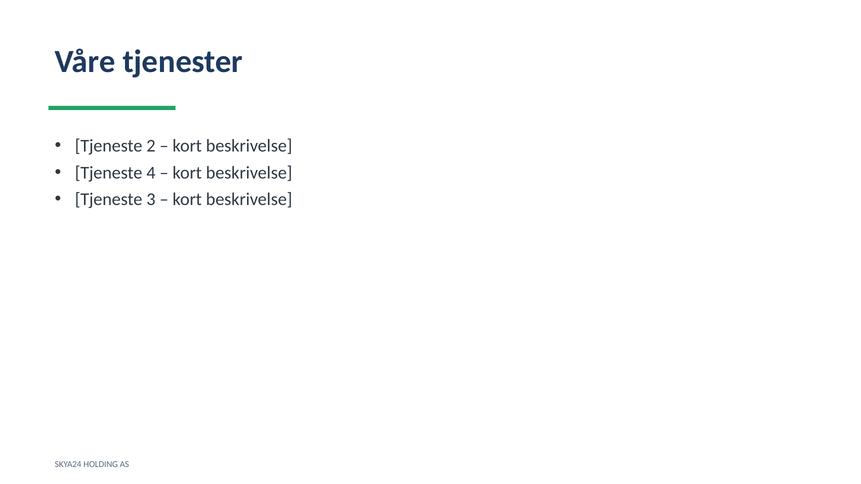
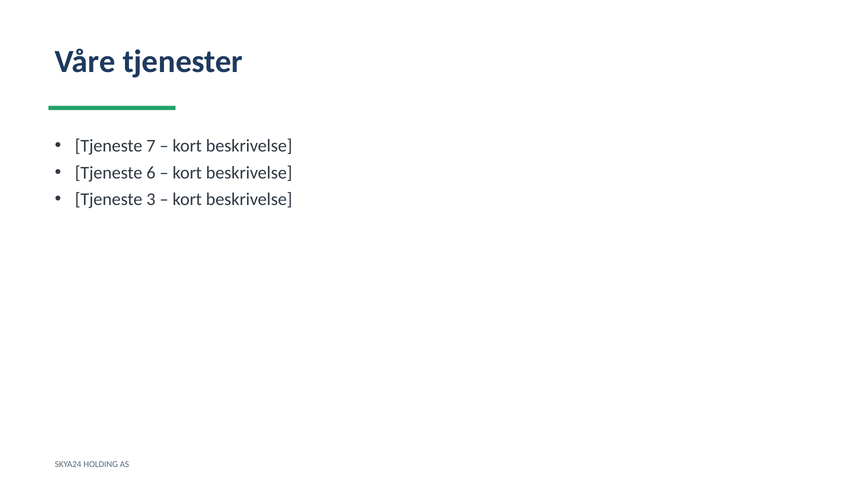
2: 2 -> 7 (151, 146)
4: 4 -> 6 (151, 173)
